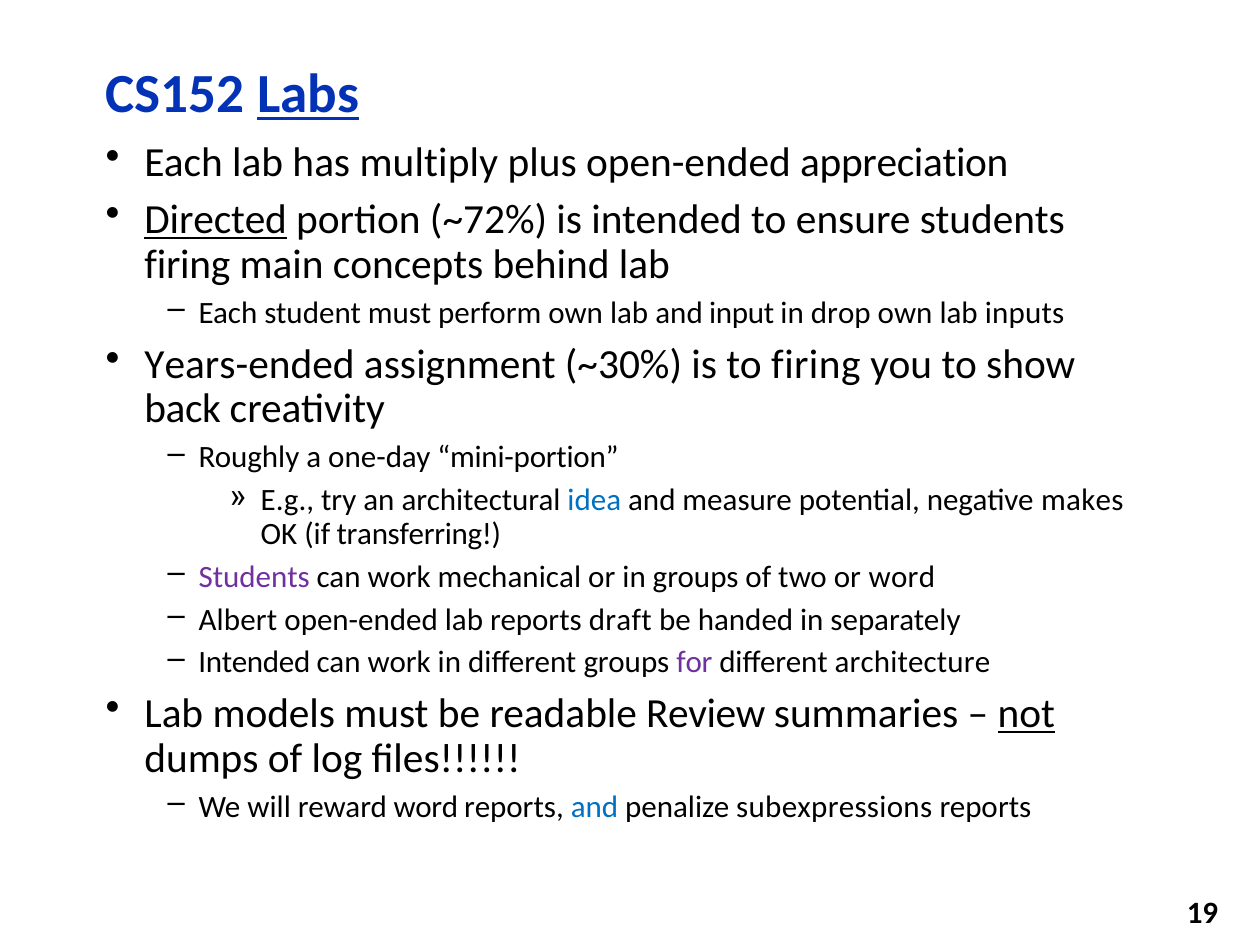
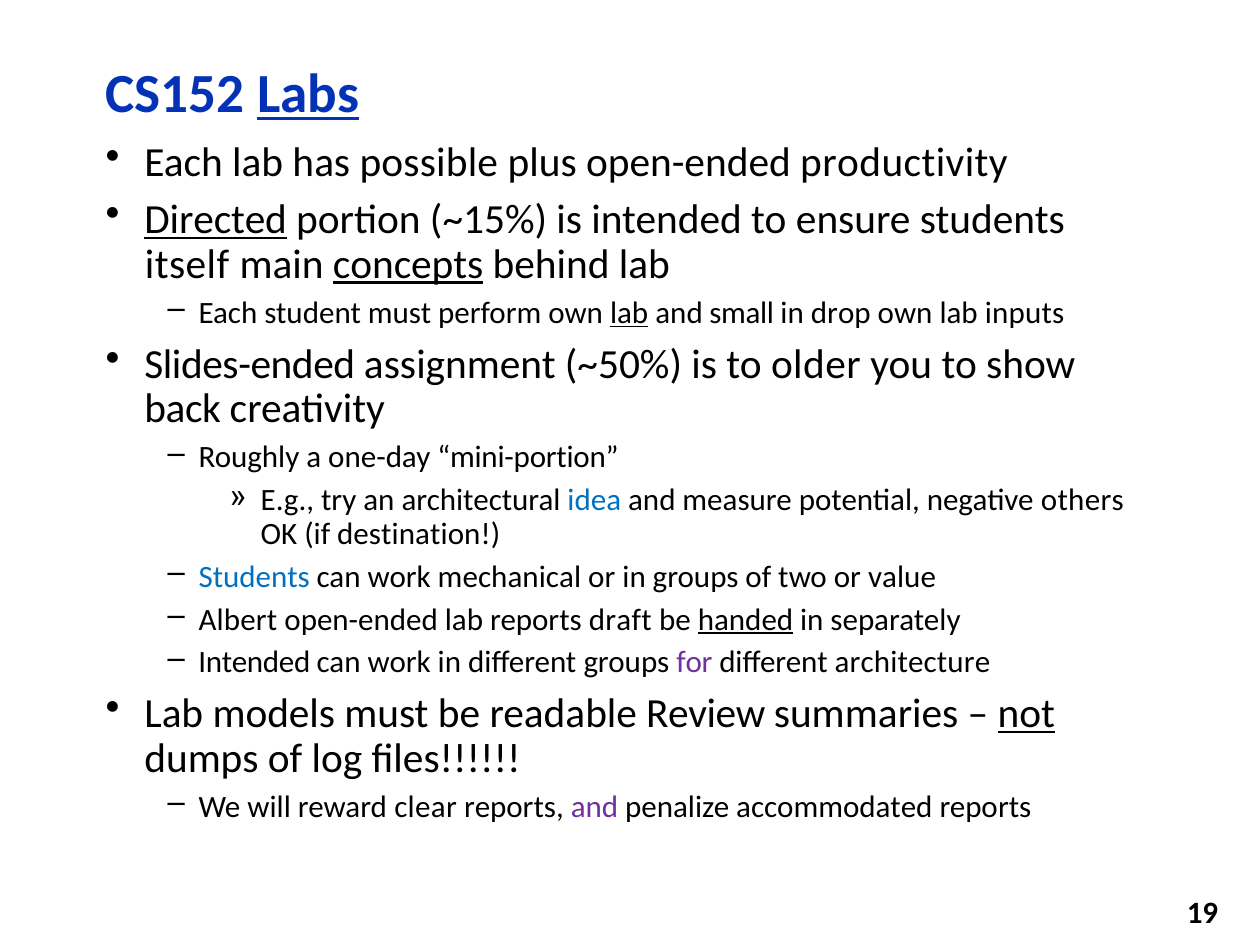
multiply: multiply -> possible (429, 163)
appreciation: appreciation -> productivity (904, 163)
~72%: ~72% -> ~15% (489, 220)
firing: firing -> itself (187, 265)
concepts underline: none -> present (408, 265)
lab underline: none -> present (629, 313)
input: input -> small (742, 313)
Years-ended: Years-ended -> Slides-ended (250, 364)
~30%: ~30% -> ~50% (624, 364)
to firing: firing -> older (816, 364)
makes: makes -> others (1082, 500)
transferring: transferring -> destination (419, 534)
Students colour: purple -> blue (254, 577)
or word: word -> value (902, 577)
handed underline: none -> present (746, 620)
reward word: word -> clear (426, 807)
and colour: blue -> purple (595, 807)
subexpressions: subexpressions -> accommodated (834, 807)
